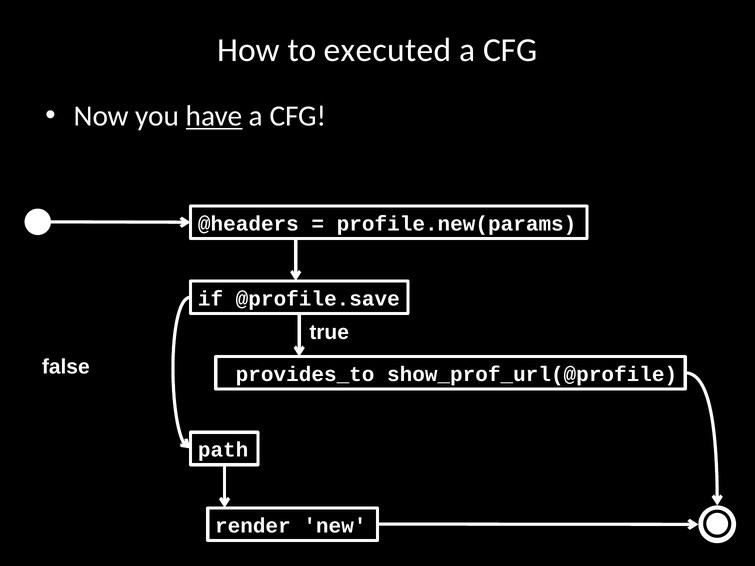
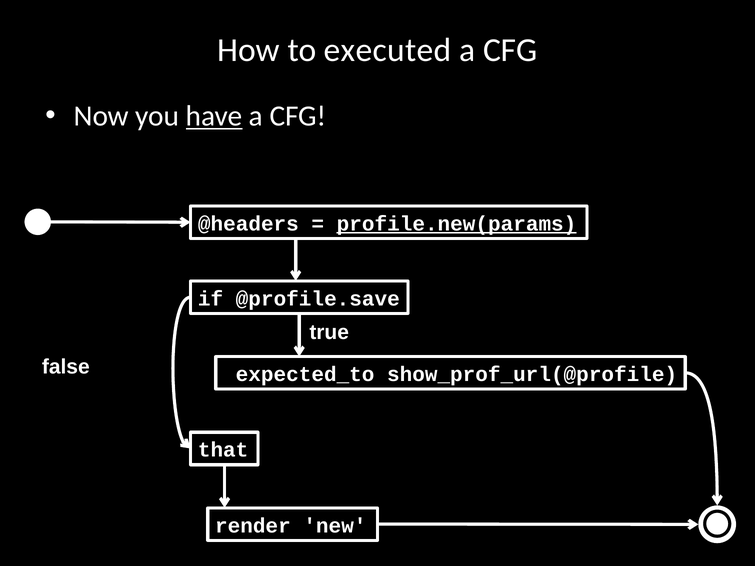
profile.new(params underline: none -> present (457, 224)
provides_to: provides_to -> expected_to (305, 374)
path: path -> that (223, 450)
